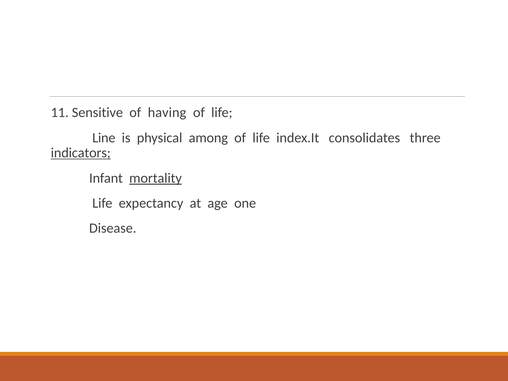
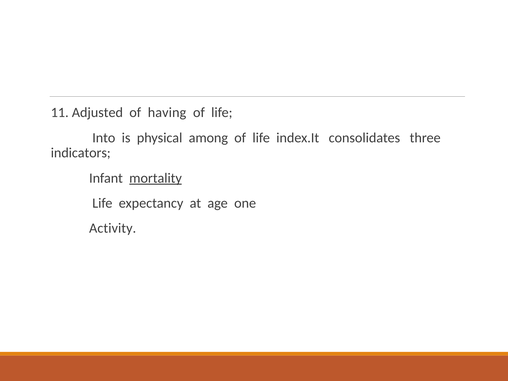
Sensitive: Sensitive -> Adjusted (97, 113)
Line: Line -> Into (104, 138)
indicators underline: present -> none (81, 153)
Disease: Disease -> Activity (113, 228)
